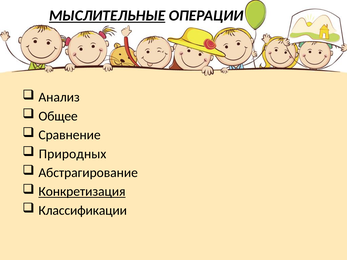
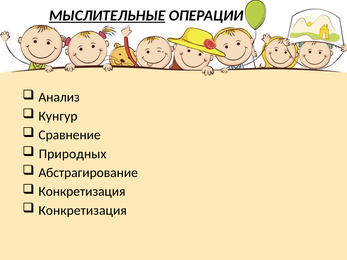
Общее: Общее -> Кунгур (58, 116)
Конкретизация underline: present -> none (82, 192)
Классификации: Классификации -> Конкретизация (83, 211)
